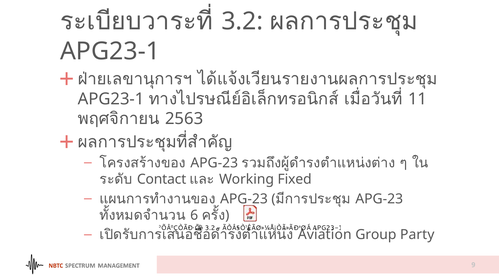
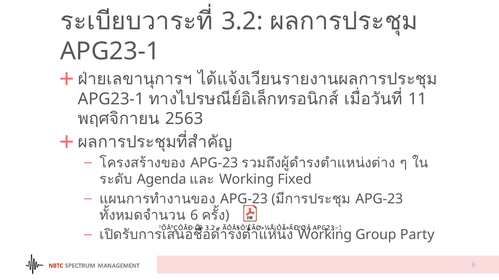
Contact: Contact -> Agenda (162, 180)
Aviation: Aviation -> Working (325, 235)
